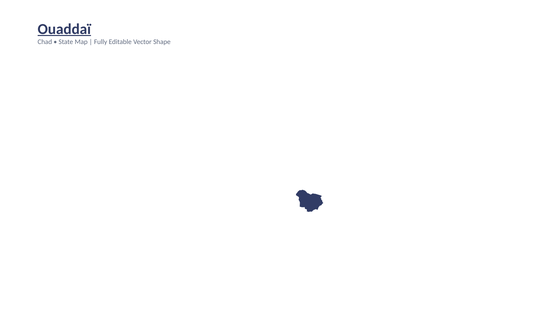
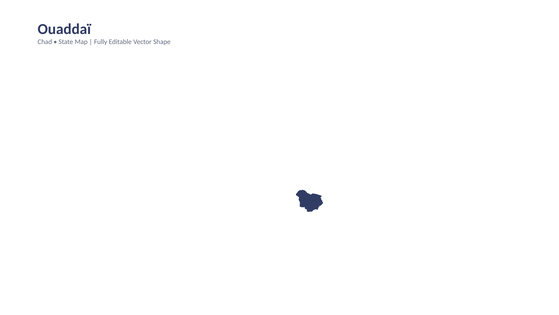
Ouaddaï underline: present -> none (64, 29)
